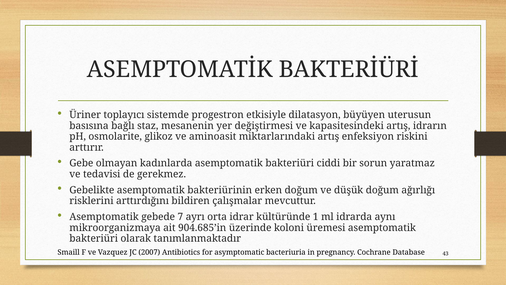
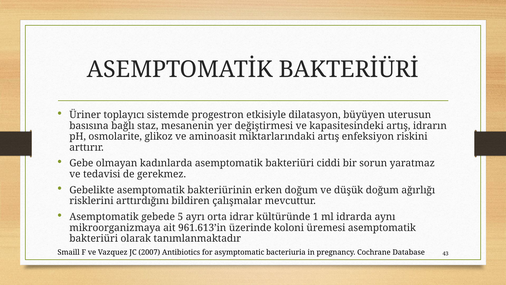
7: 7 -> 5 (180, 217)
904.685’in: 904.685’in -> 961.613’in (202, 227)
